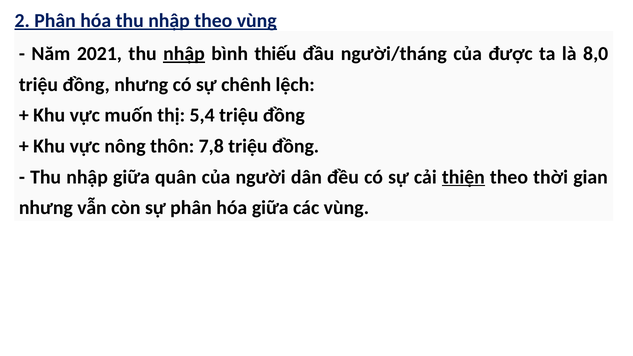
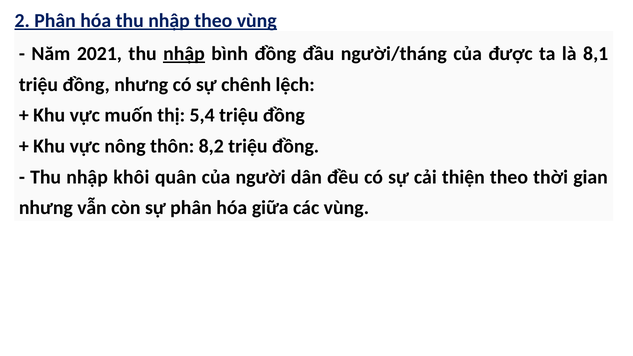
bình thiếu: thiếu -> đồng (275, 54)
8,0: 8,0 -> 8,1 (596, 54)
7,8: 7,8 -> 8,2 (211, 146)
nhập giữa: giữa -> khôi (131, 177)
thiện underline: present -> none (463, 177)
